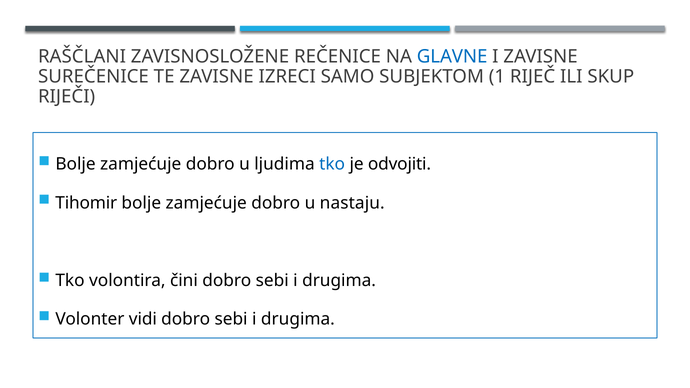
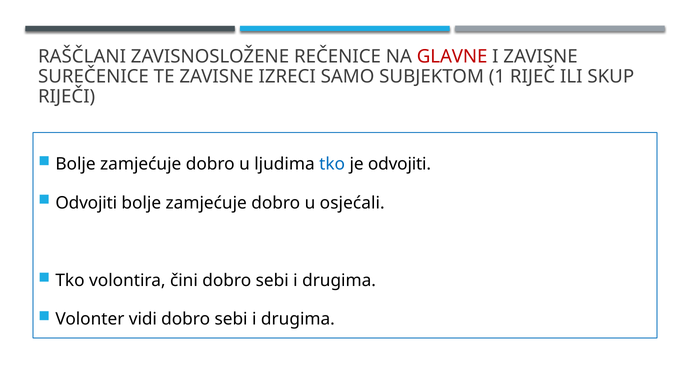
GLAVNE colour: blue -> red (452, 56)
Tihomir: Tihomir -> Odvojiti (86, 203)
nastaju: nastaju -> osjećali (352, 203)
